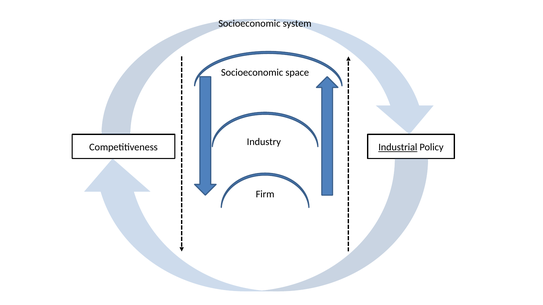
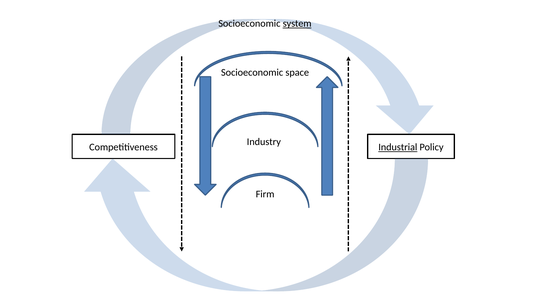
system underline: none -> present (297, 24)
